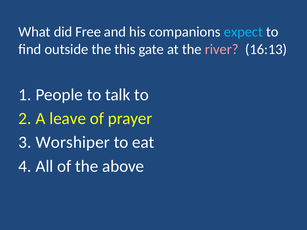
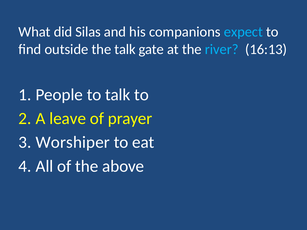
Free: Free -> Silas (88, 32)
the this: this -> talk (125, 49)
river colour: pink -> light blue (222, 49)
